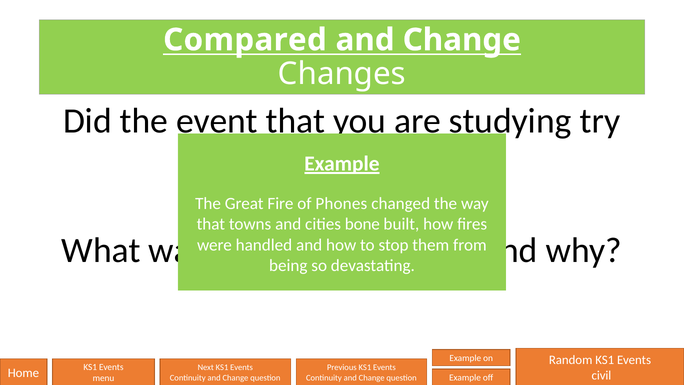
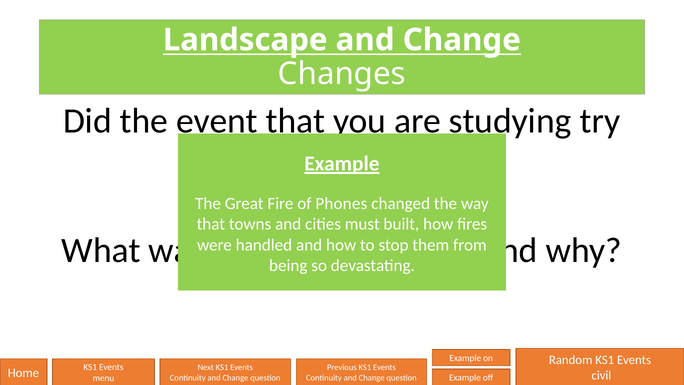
Compared: Compared -> Landscape (245, 40)
bone: bone -> must (362, 224)
